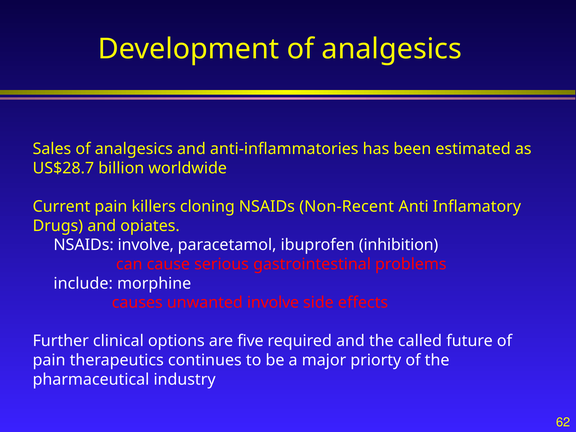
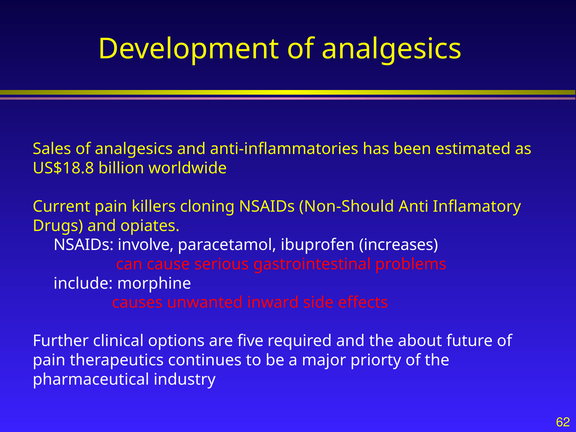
US$28.7: US$28.7 -> US$18.8 (63, 168)
Non-Recent: Non-Recent -> Non-Should (347, 207)
inhibition: inhibition -> increases (399, 245)
unwanted involve: involve -> inward (273, 303)
called: called -> about (420, 341)
